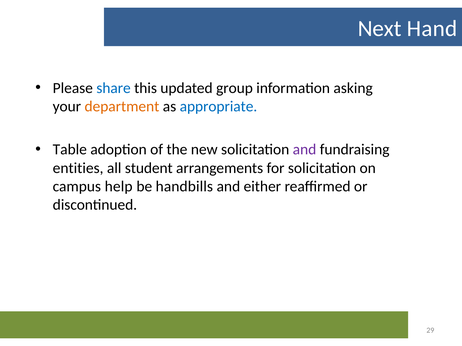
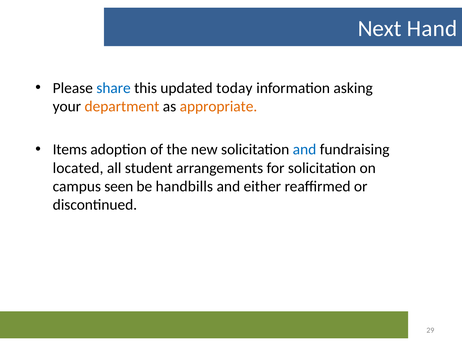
group: group -> today (234, 88)
appropriate colour: blue -> orange (218, 107)
Table: Table -> Items (70, 150)
and colour: purple -> blue (304, 150)
entities: entities -> located (78, 168)
help: help -> seen (119, 187)
